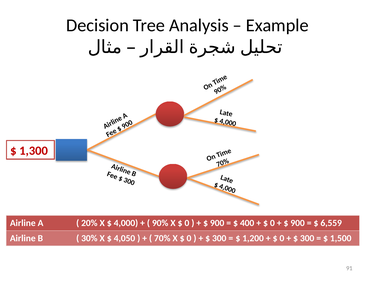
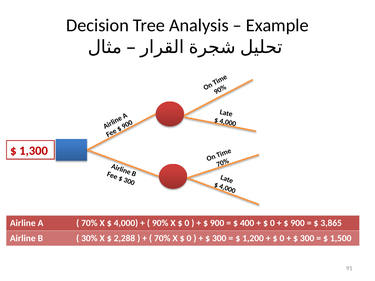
20%: 20% -> 70% (89, 223)
6,559: 6,559 -> 3,865 (331, 223)
4,050: 4,050 -> 2,288 (124, 239)
